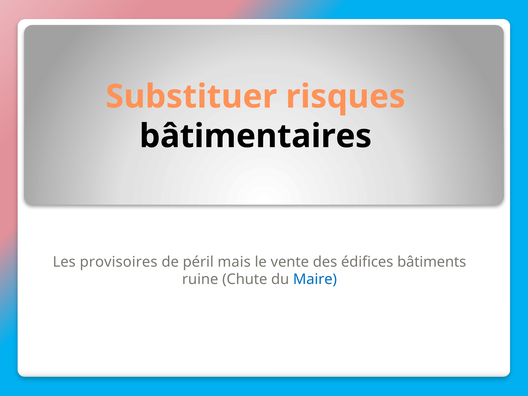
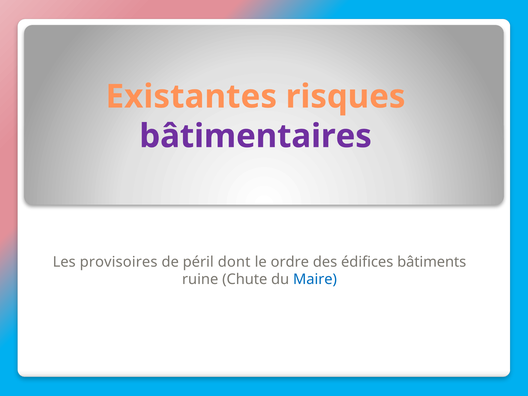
Substituer: Substituer -> Existantes (191, 97)
bâtimentaires colour: black -> purple (256, 136)
mais: mais -> dont (234, 262)
vente: vente -> ordre (290, 262)
